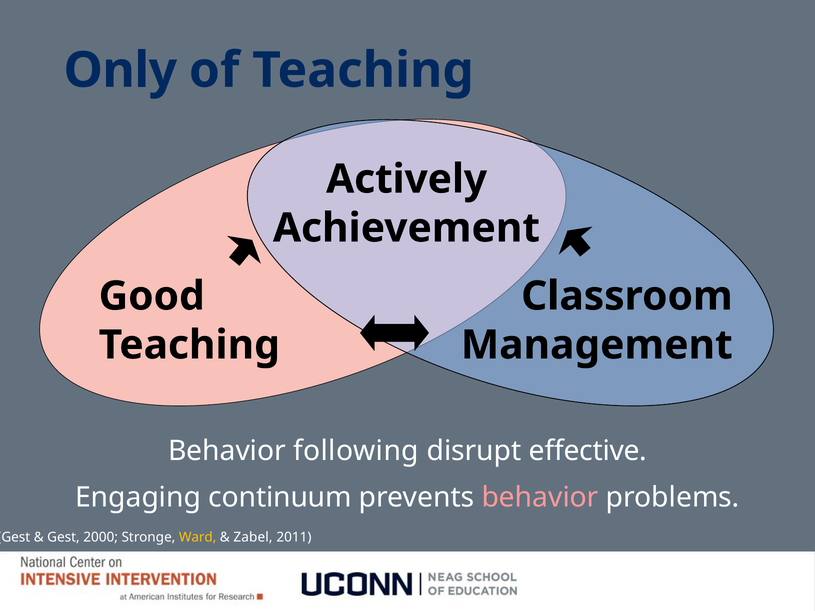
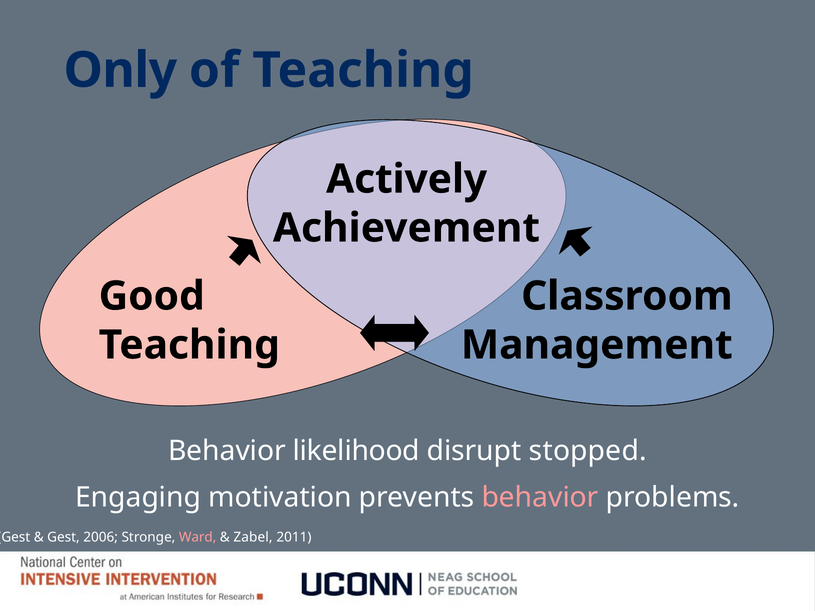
following: following -> likelihood (356, 451)
effective: effective -> stopped (588, 451)
continuum: continuum -> motivation (280, 498)
2000: 2000 -> 2006 (101, 537)
Ward colour: yellow -> pink (198, 537)
